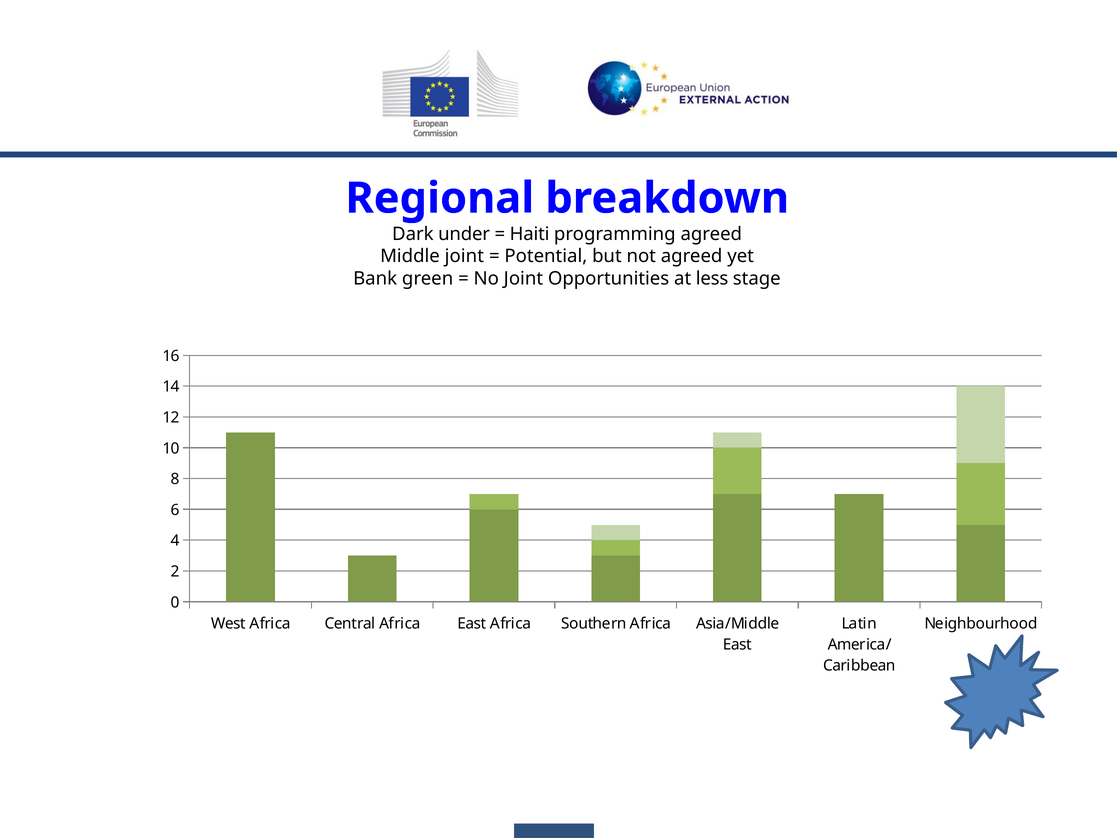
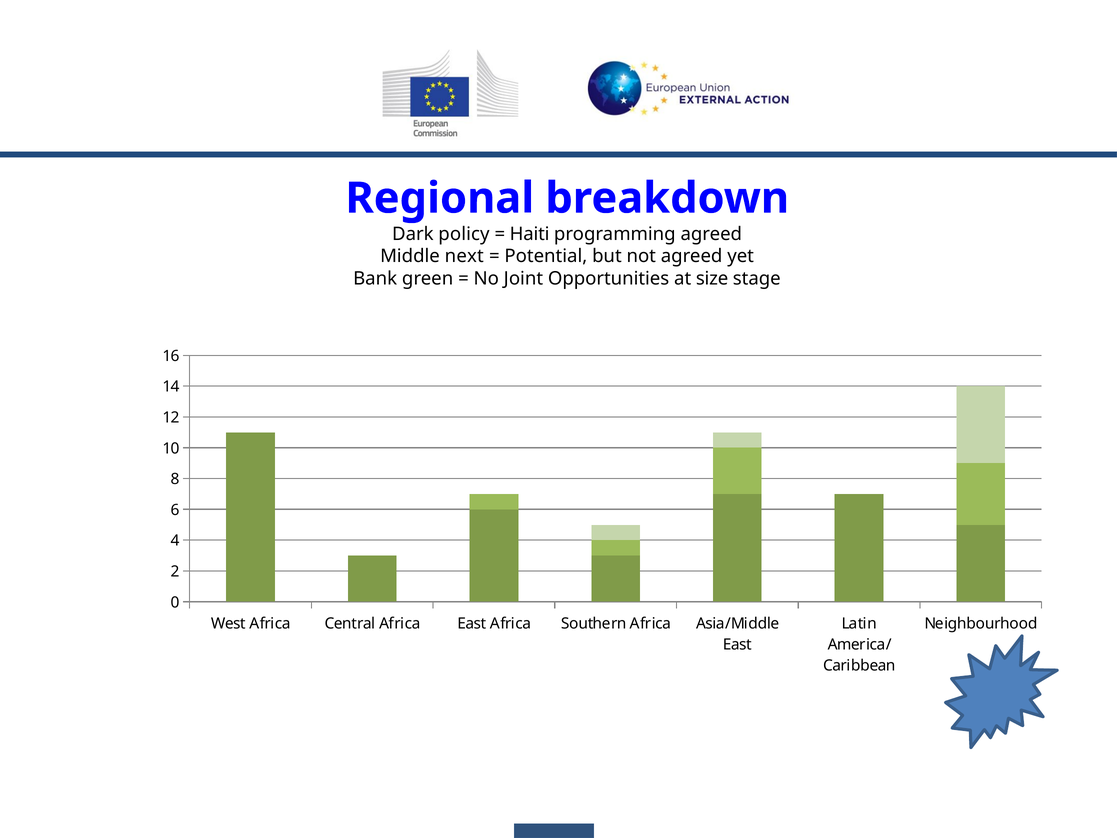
under: under -> policy (464, 234)
Middle joint: joint -> next (464, 256)
less: less -> size (712, 278)
